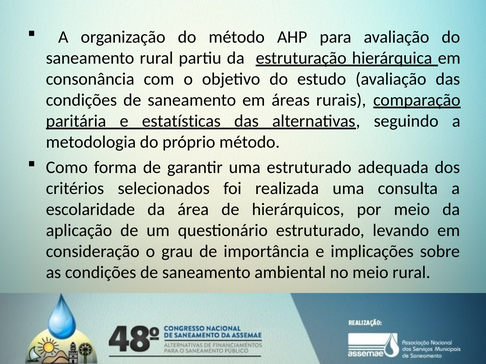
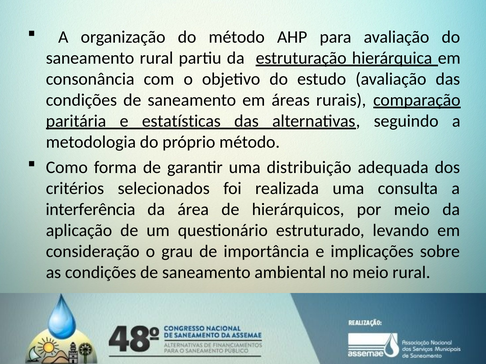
uma estruturado: estruturado -> distribuição (309, 168)
escolaridade: escolaridade -> interferência (90, 210)
